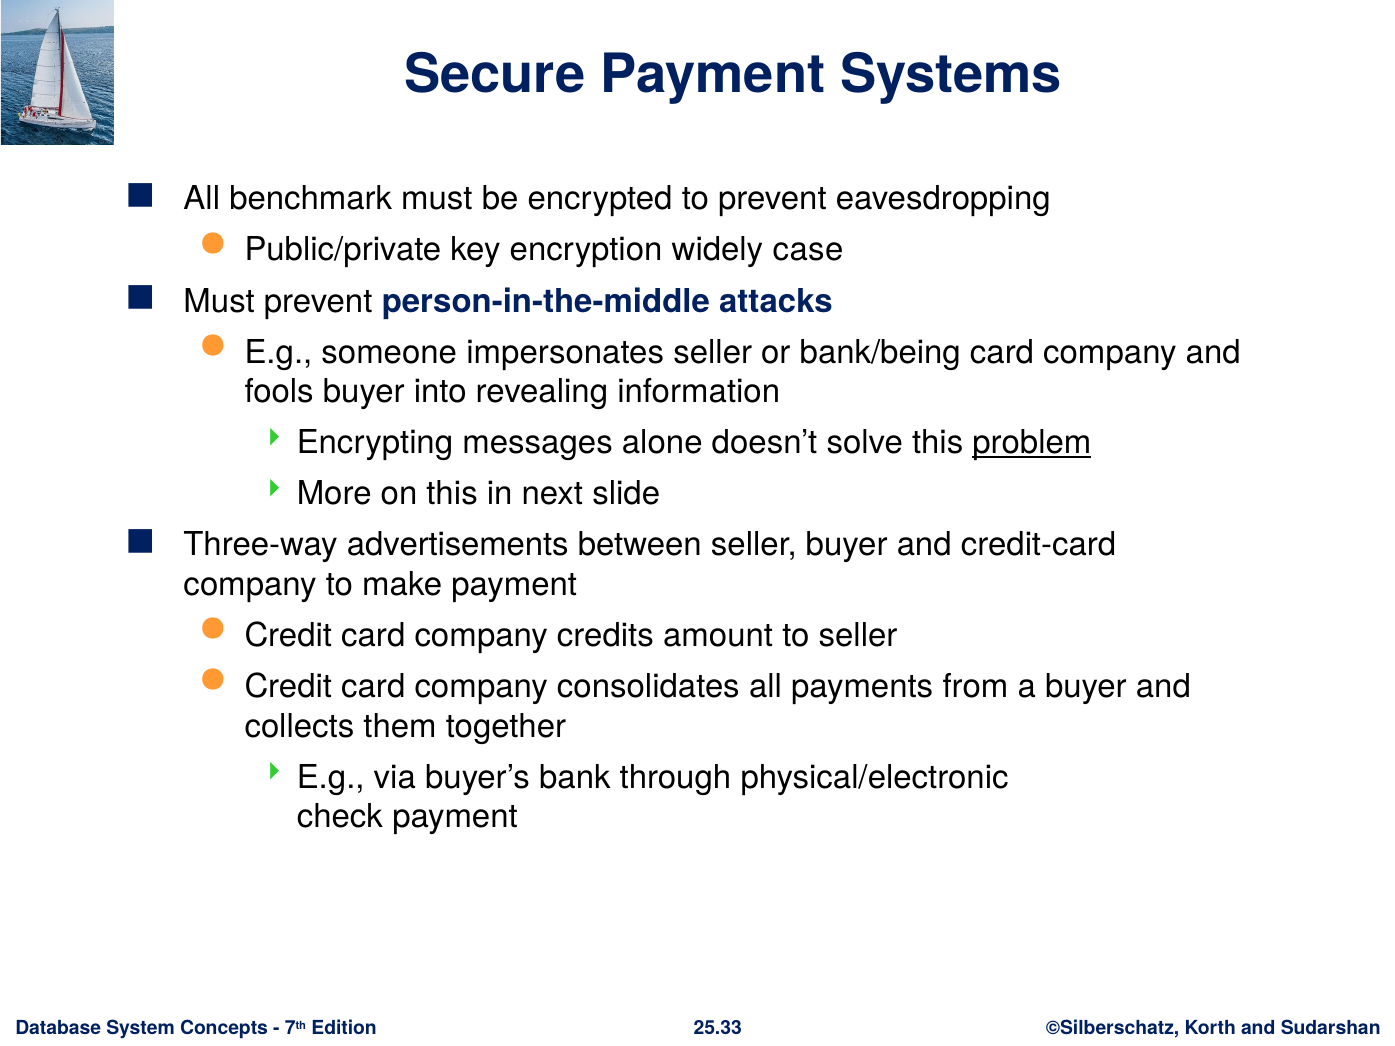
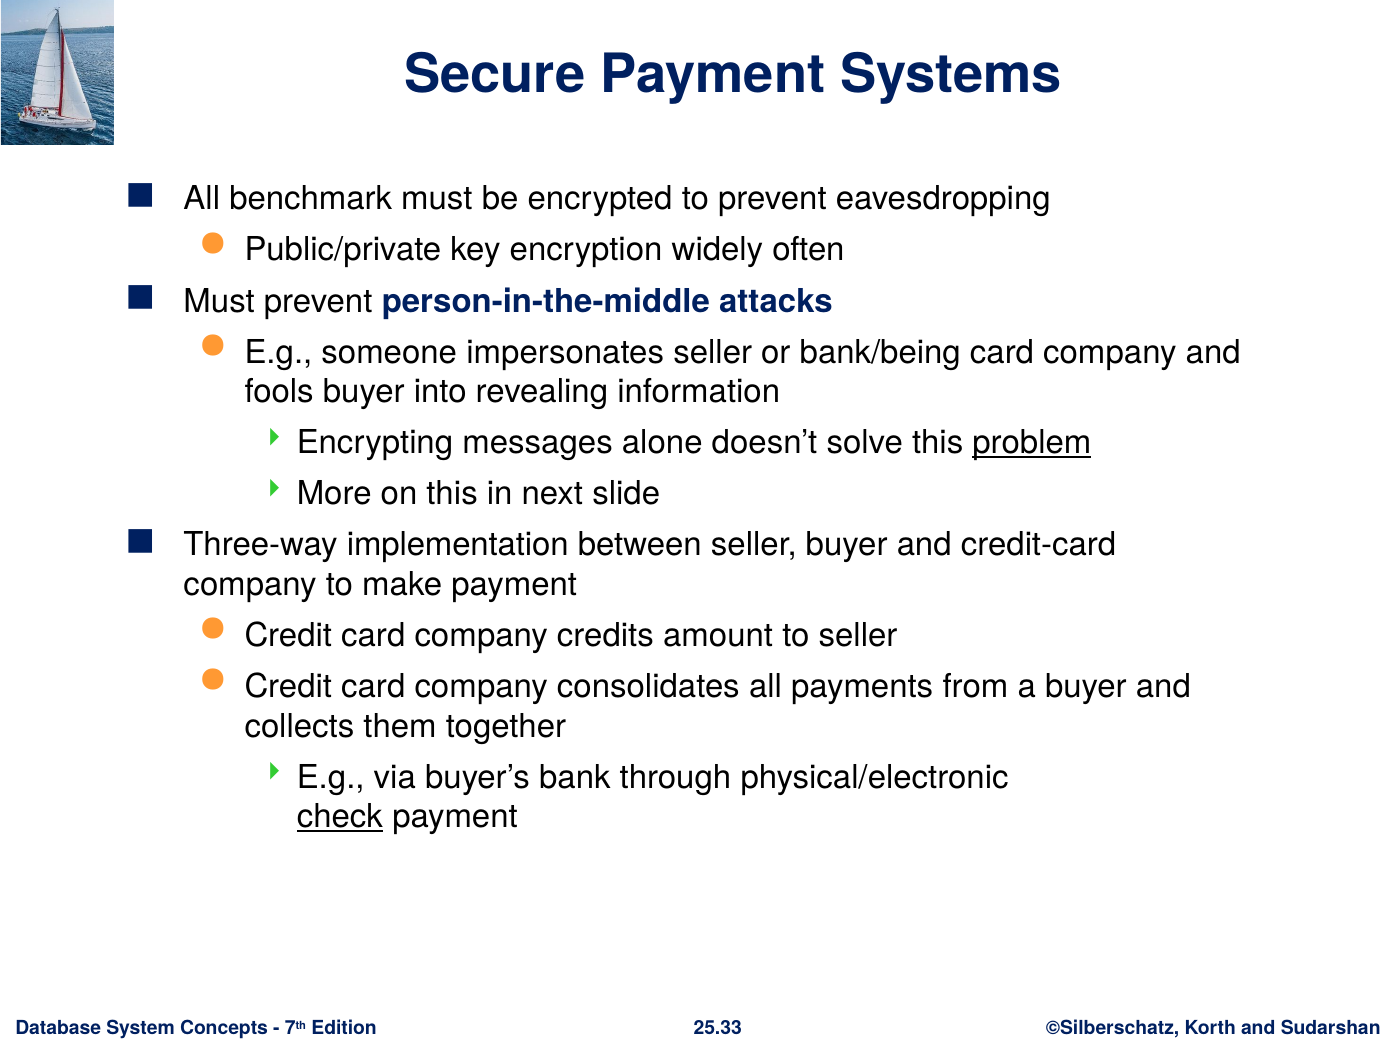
case: case -> often (808, 250)
advertisements: advertisements -> implementation (458, 545)
check underline: none -> present (340, 817)
